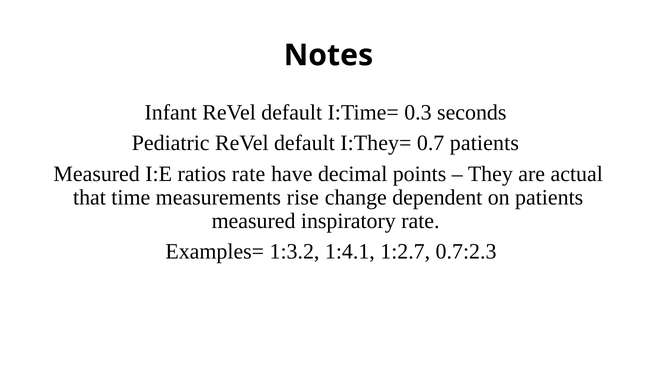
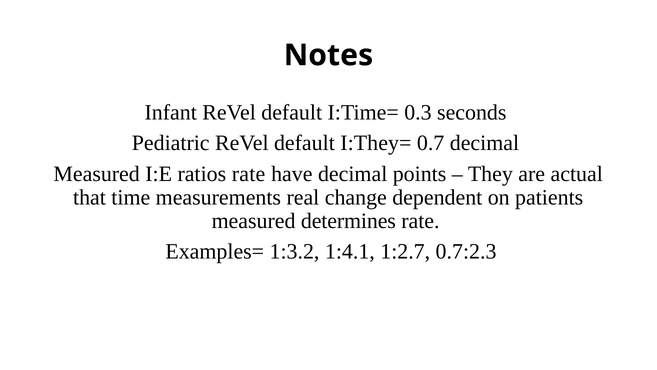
0.7 patients: patients -> decimal (484, 143)
rise: rise -> real (303, 197)
inspiratory: inspiratory -> determines (348, 221)
